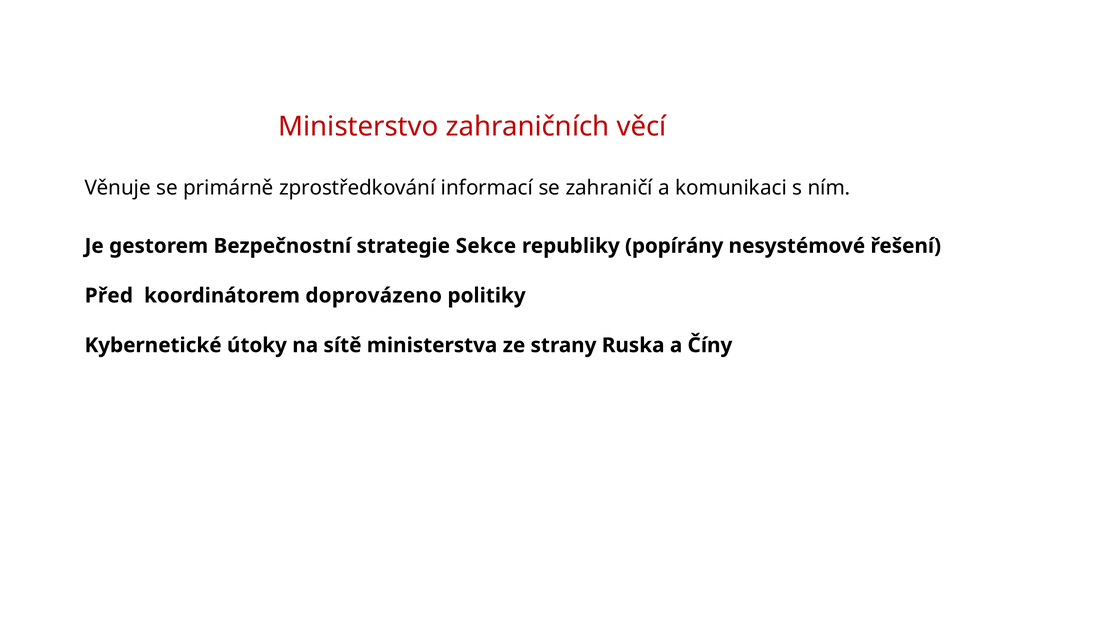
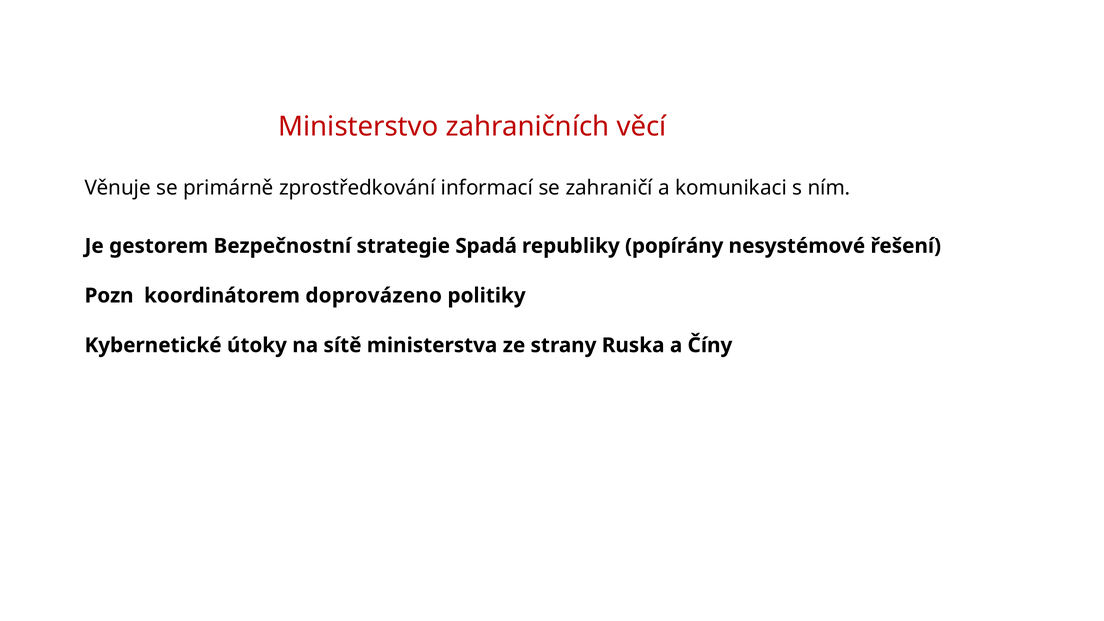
Sekce: Sekce -> Spadá (486, 246)
Před: Před -> Pozn (109, 296)
